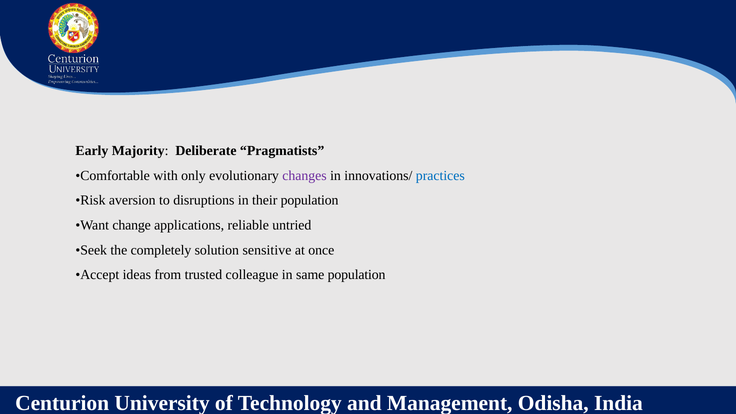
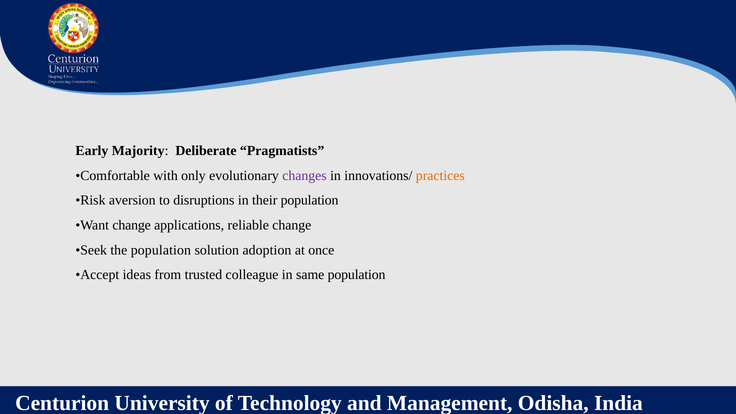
practices colour: blue -> orange (440, 176)
reliable untried: untried -> change (292, 225)
the completely: completely -> population (161, 250)
sensitive: sensitive -> adoption (267, 250)
